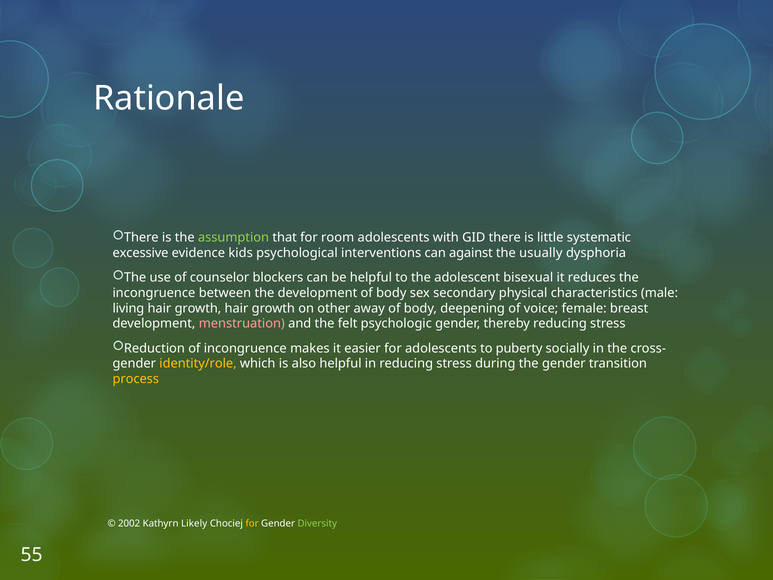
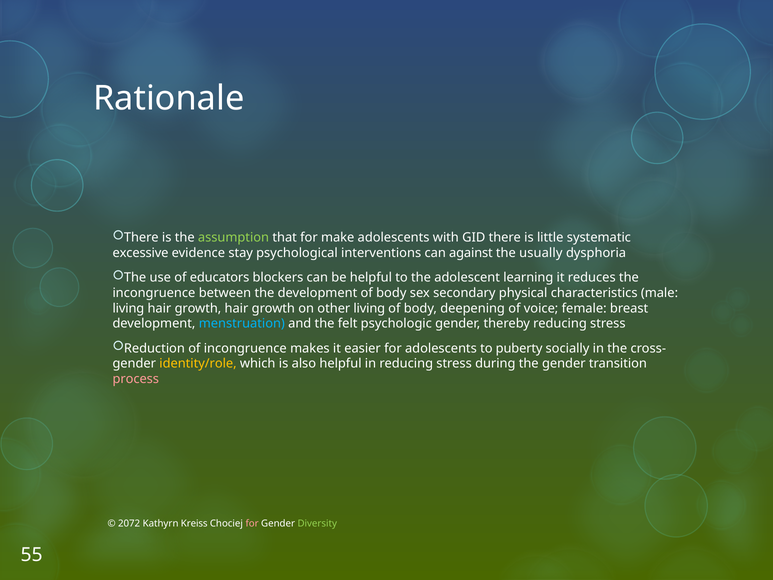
room: room -> make (338, 237)
kids: kids -> stay (241, 253)
counselor: counselor -> educators (220, 277)
bisexual: bisexual -> learning (528, 277)
other away: away -> living (369, 308)
menstruation colour: pink -> light blue (242, 324)
process colour: yellow -> pink (136, 379)
2002: 2002 -> 2072 (129, 523)
Likely: Likely -> Kreiss (194, 523)
for colour: yellow -> pink (252, 523)
